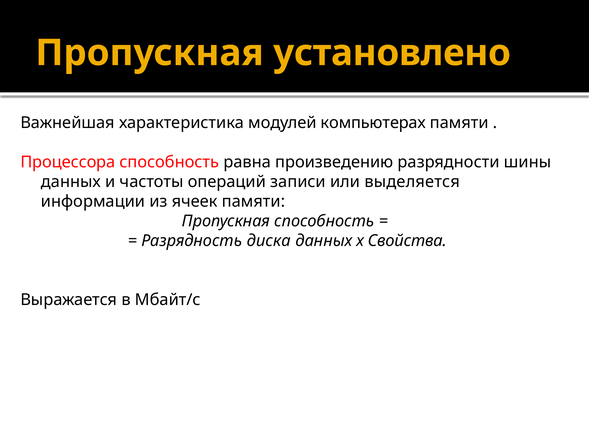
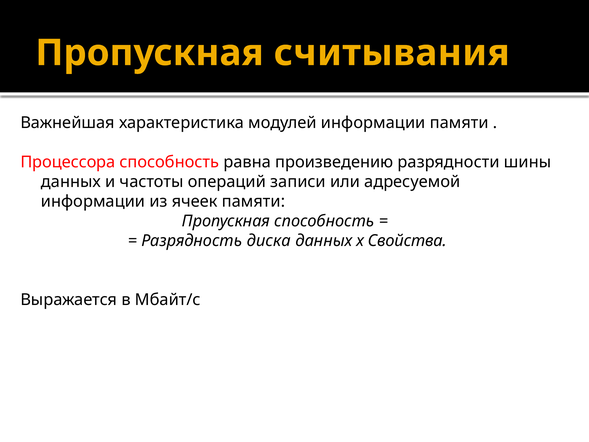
установлено: установлено -> считывания (392, 53)
модулей компьютерах: компьютерах -> информации (373, 123)
выделяется: выделяется -> адресуемой (412, 182)
